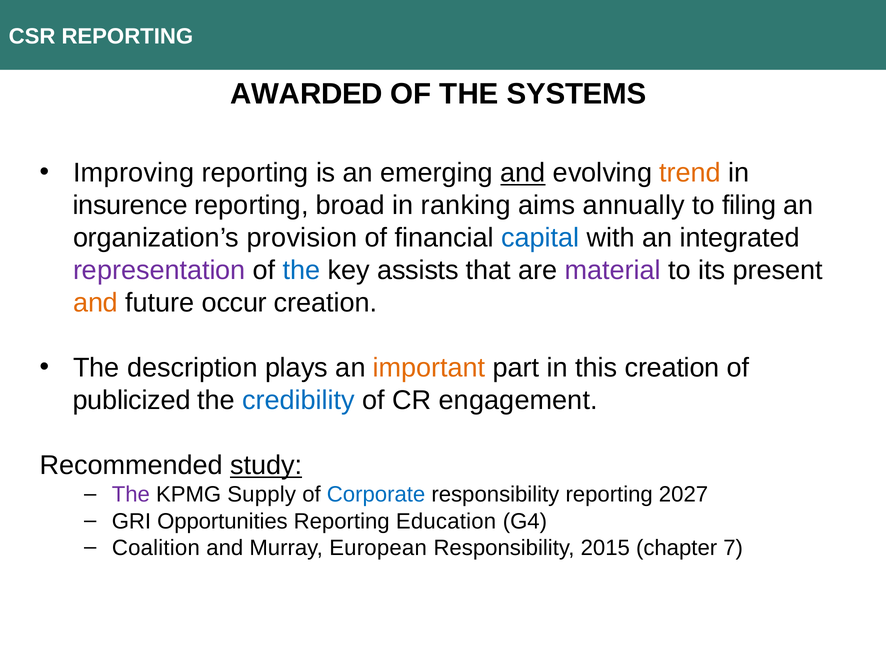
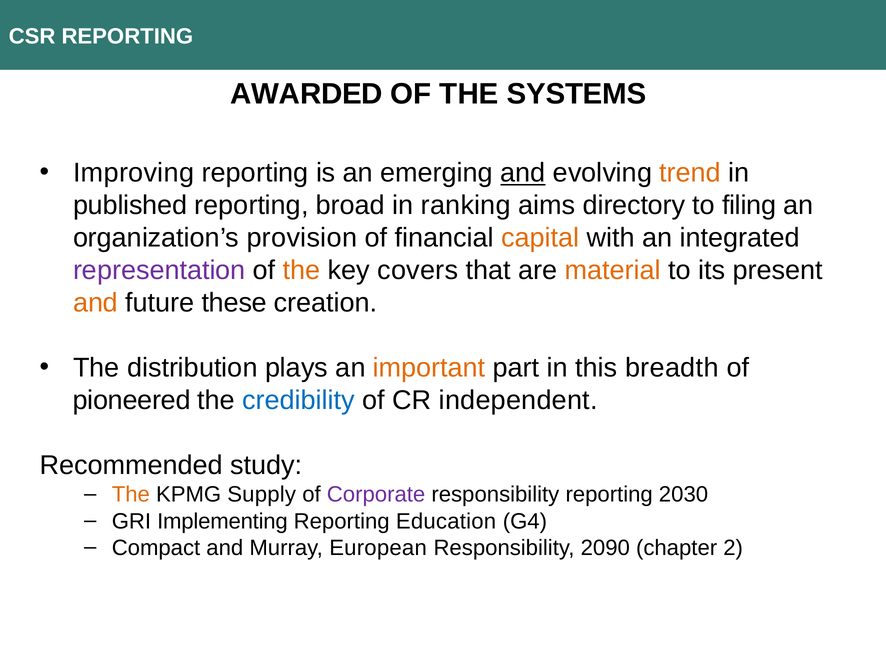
insurence: insurence -> published (130, 205)
annually: annually -> directory (634, 205)
capital colour: blue -> orange (540, 238)
the colour: blue -> orange (302, 270)
assists: assists -> covers (418, 270)
material colour: purple -> orange (613, 270)
occur: occur -> these (234, 303)
description: description -> distribution (192, 368)
this creation: creation -> breadth (672, 368)
publicized: publicized -> pioneered (132, 400)
engagement: engagement -> independent (518, 400)
study underline: present -> none (266, 465)
The colour: purple -> orange (131, 494)
Corporate colour: blue -> purple (376, 494)
2027: 2027 -> 2030 (684, 494)
Opportunities: Opportunities -> Implementing (222, 521)
Coalition: Coalition -> Compact (156, 547)
2015: 2015 -> 2090 (605, 547)
7: 7 -> 2 (733, 547)
